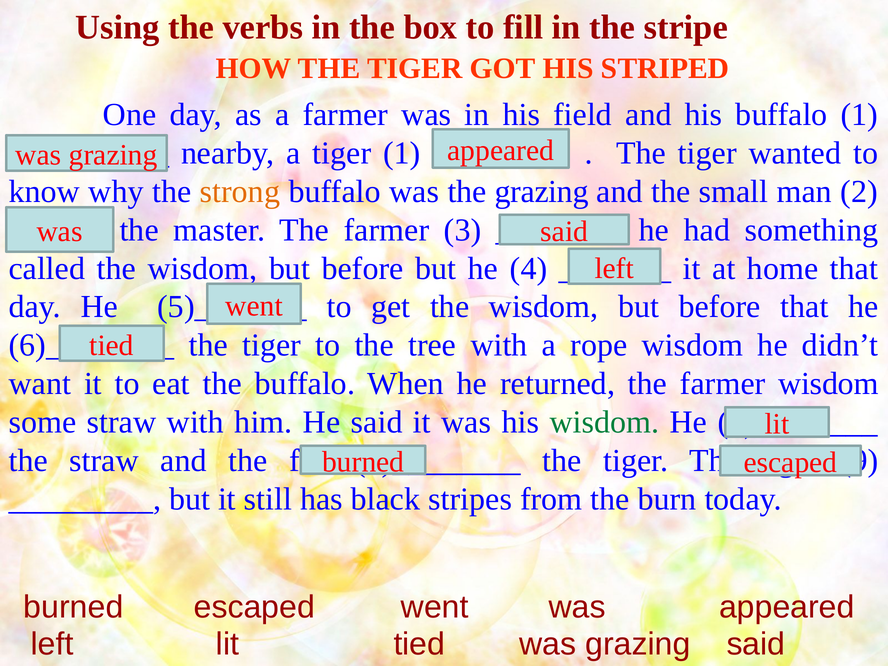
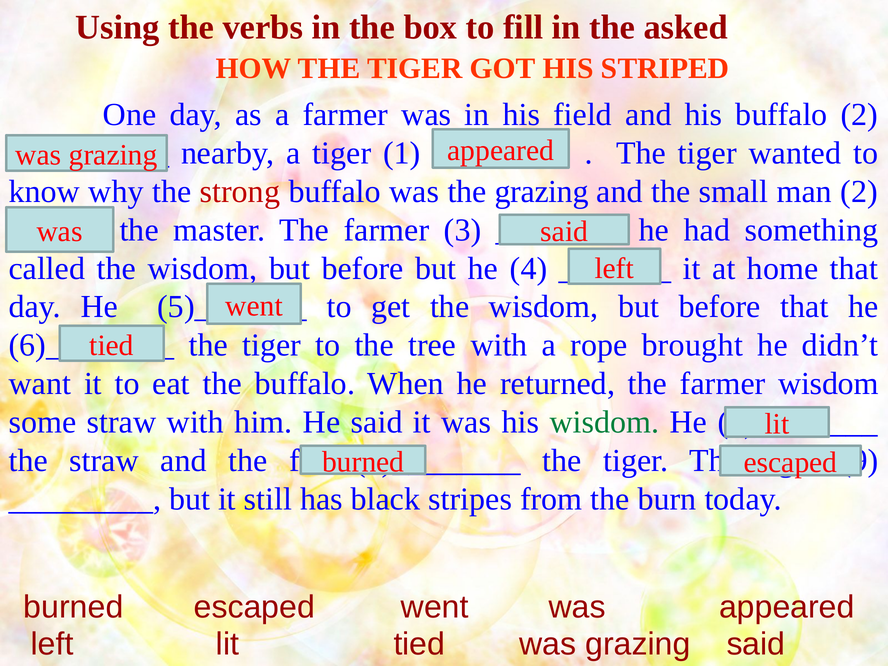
stripe: stripe -> asked (686, 27)
buffalo 1: 1 -> 2 (859, 115)
strong colour: orange -> red (240, 192)
rope wisdom: wisdom -> brought (692, 345)
